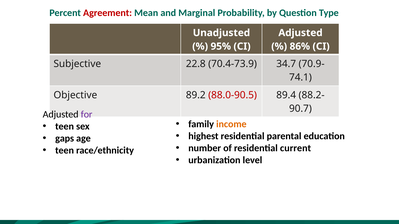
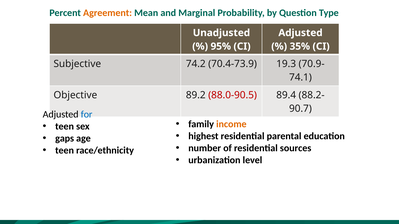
Agreement colour: red -> orange (108, 13)
86%: 86% -> 35% (300, 46)
22.8: 22.8 -> 74.2 (196, 64)
34.7: 34.7 -> 19.3 (286, 64)
for colour: purple -> blue (87, 115)
current: current -> sources (296, 148)
